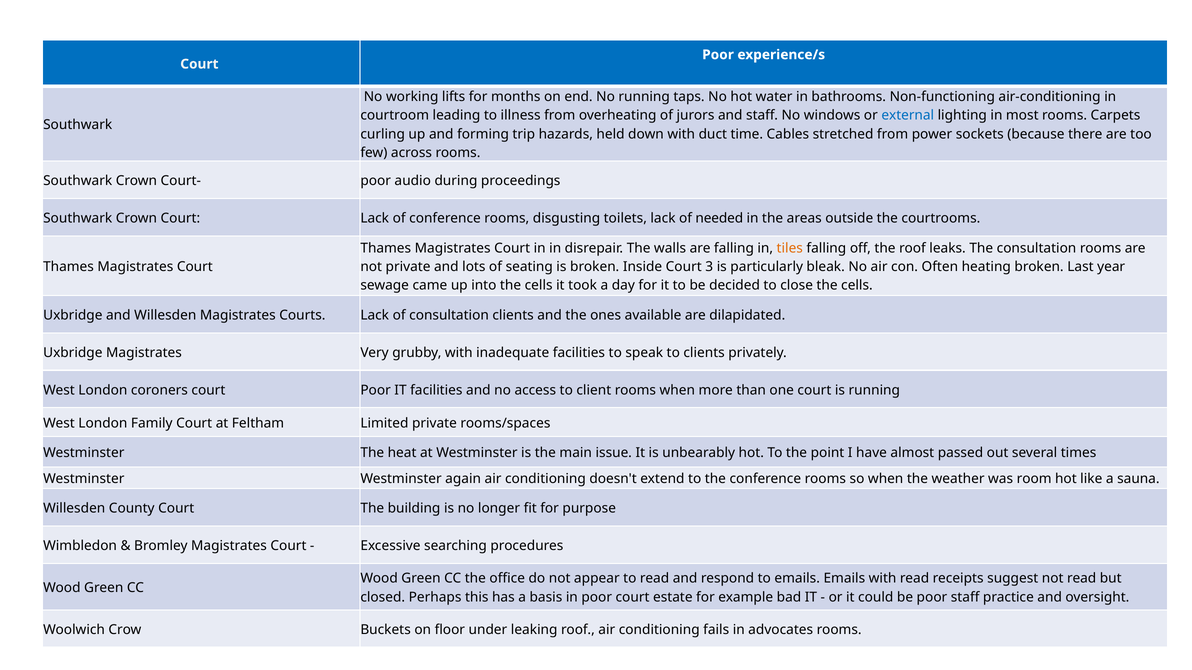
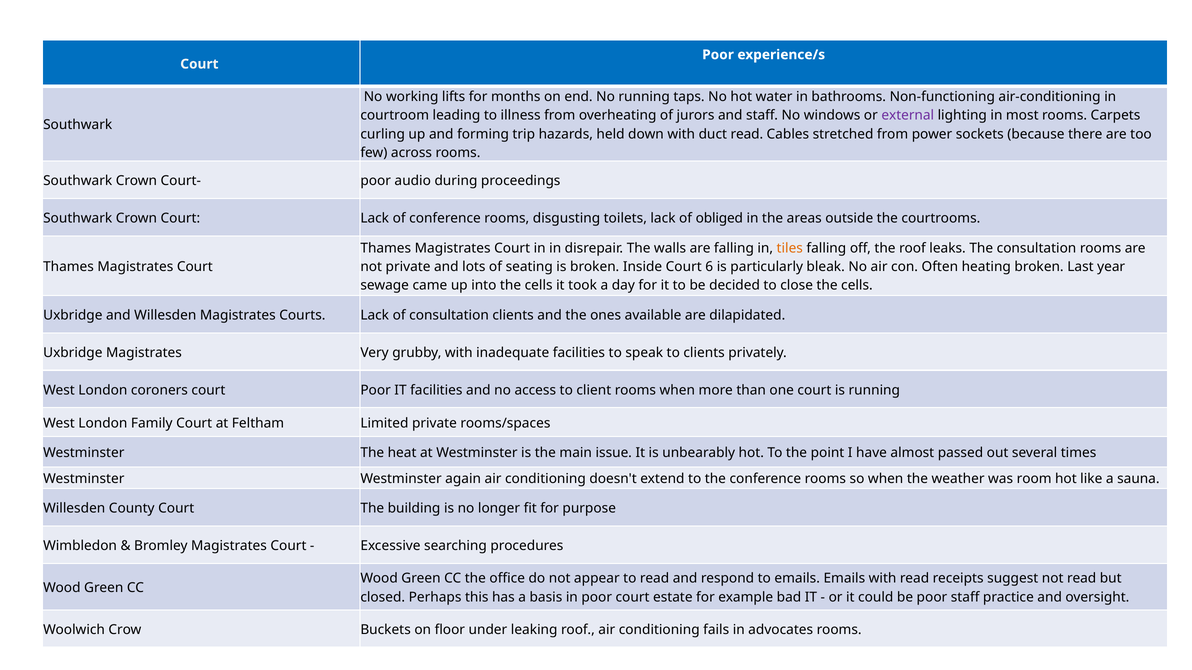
external colour: blue -> purple (908, 116)
duct time: time -> read (747, 134)
needed: needed -> obliged (719, 218)
3: 3 -> 6 (709, 267)
